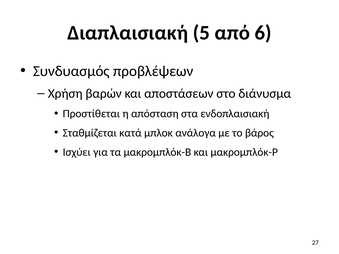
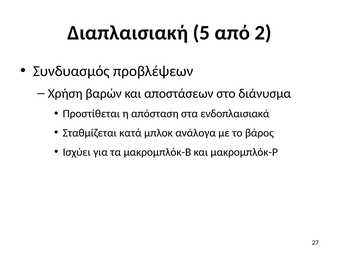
6: 6 -> 2 (263, 33)
ενδοπλαισιακή: ενδοπλαισιακή -> ενδοπλαισιακά (235, 114)
